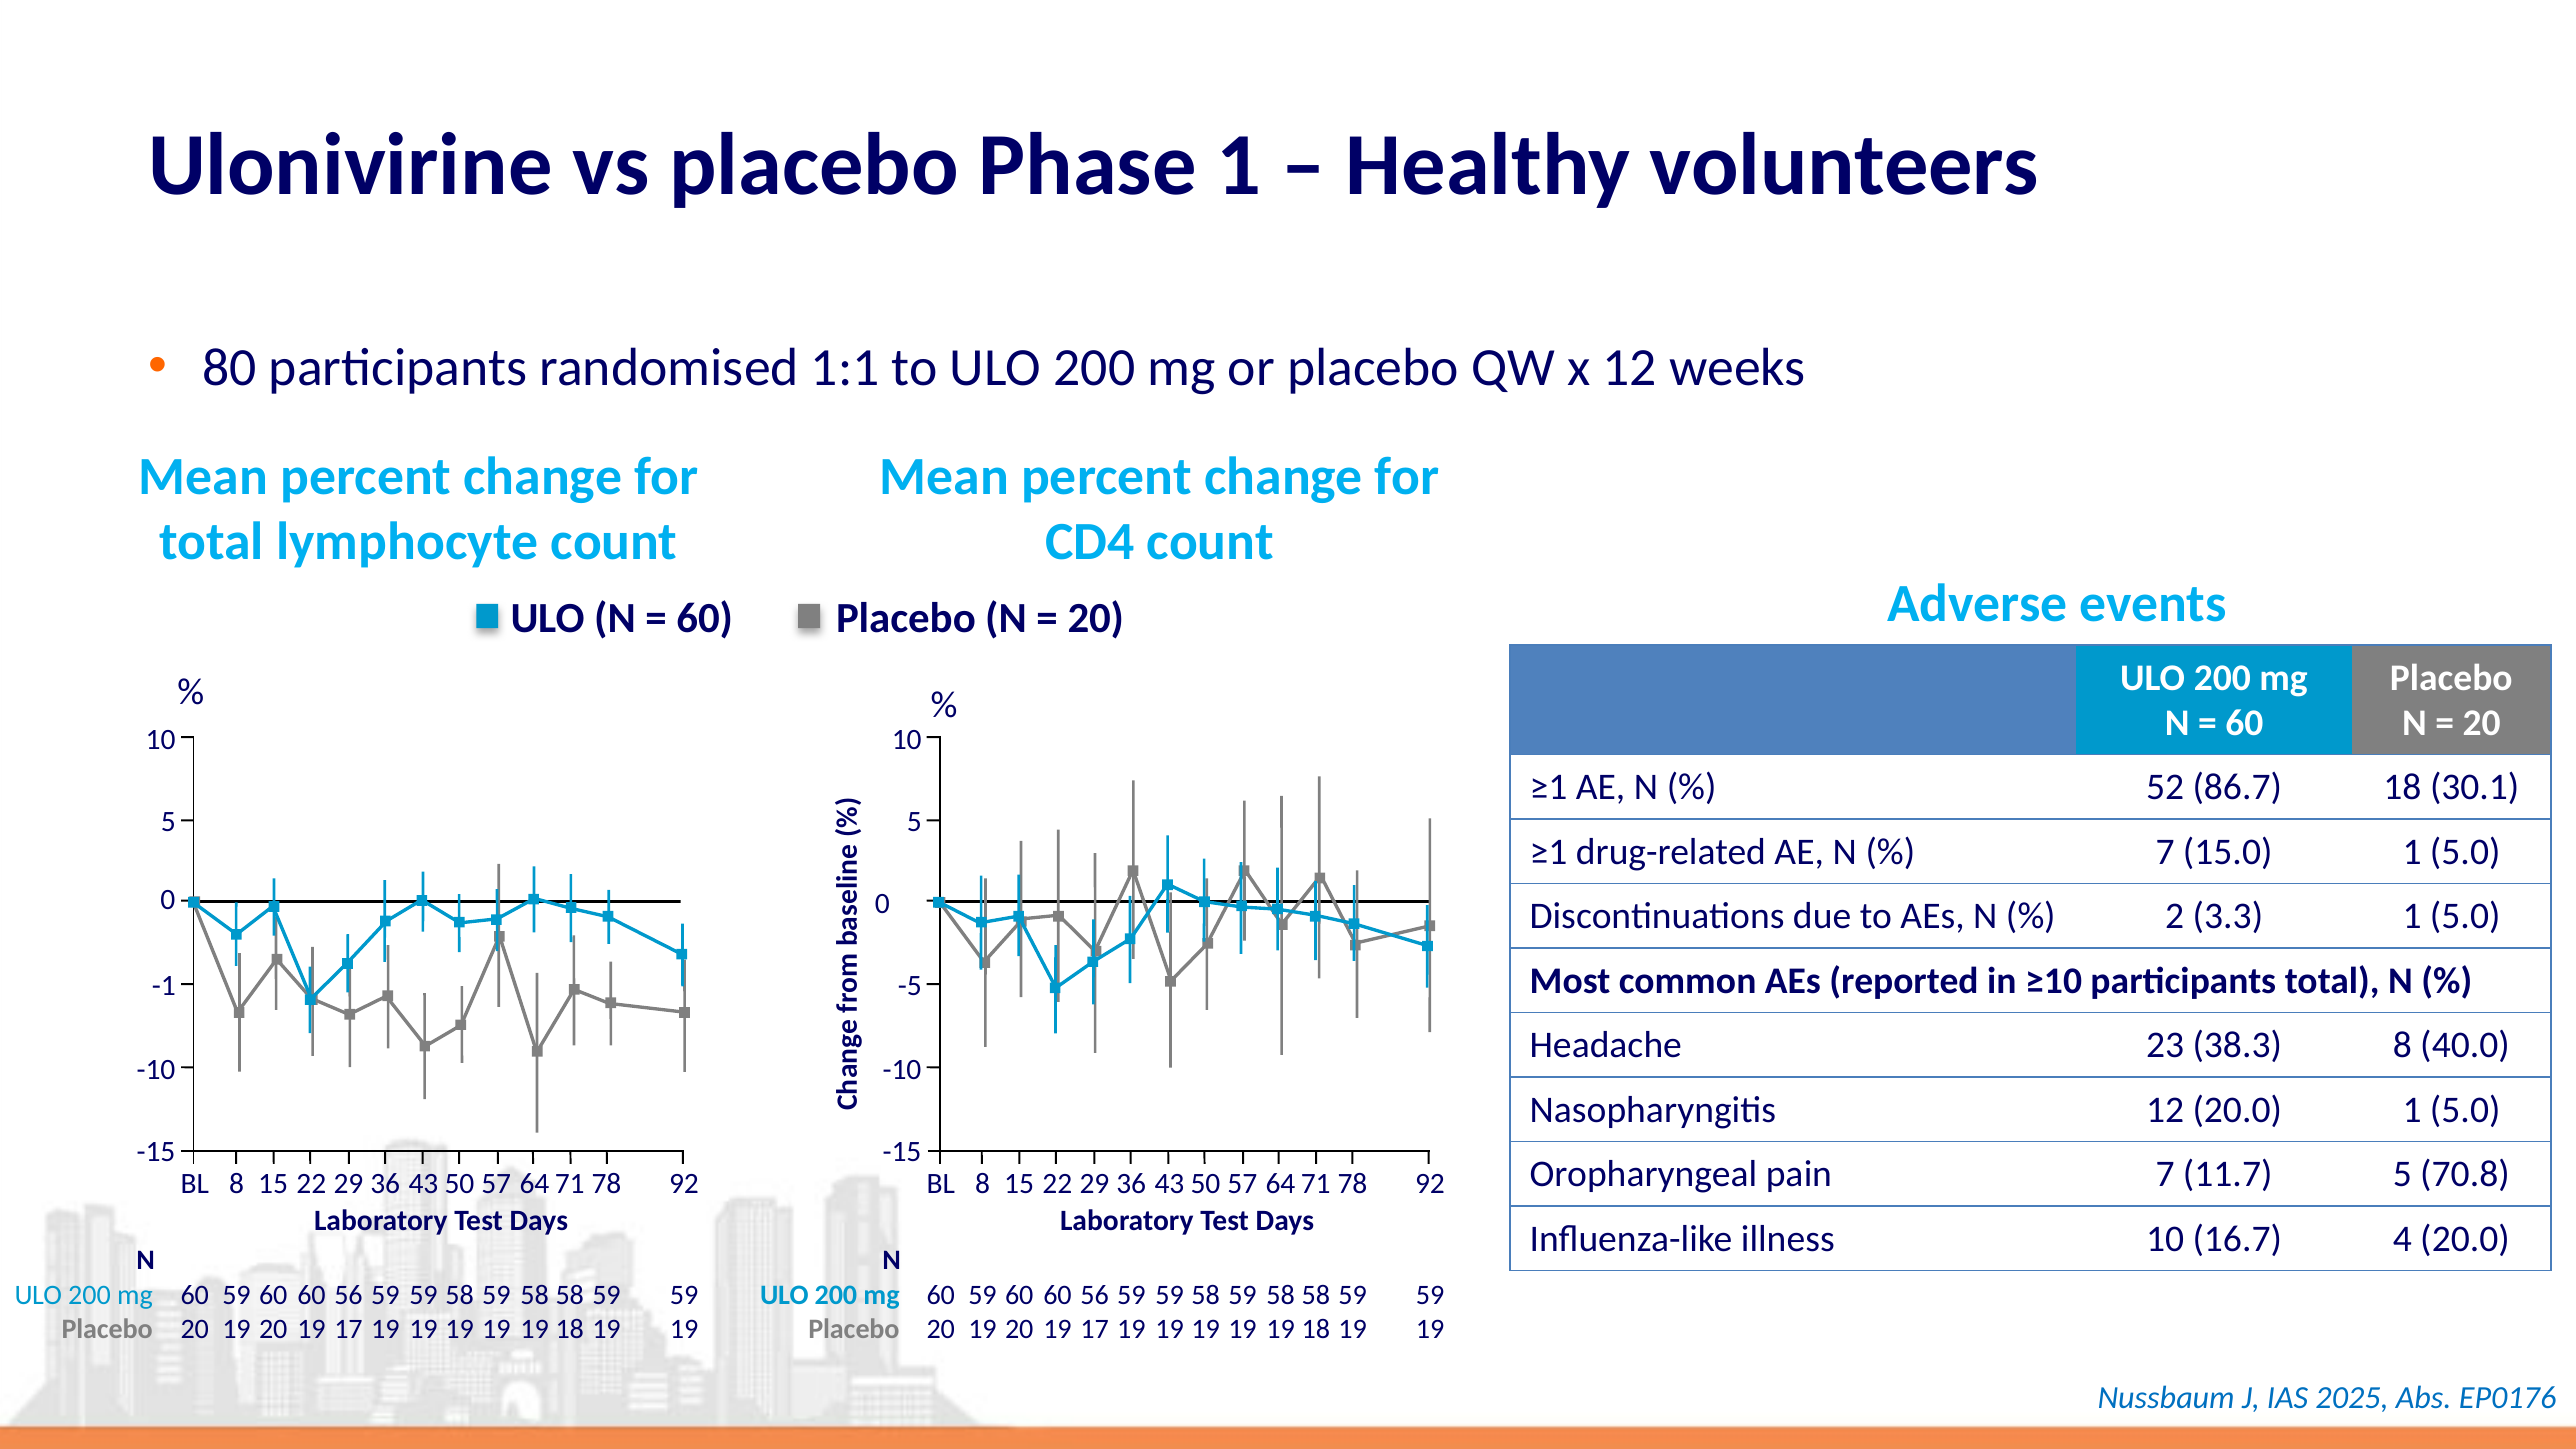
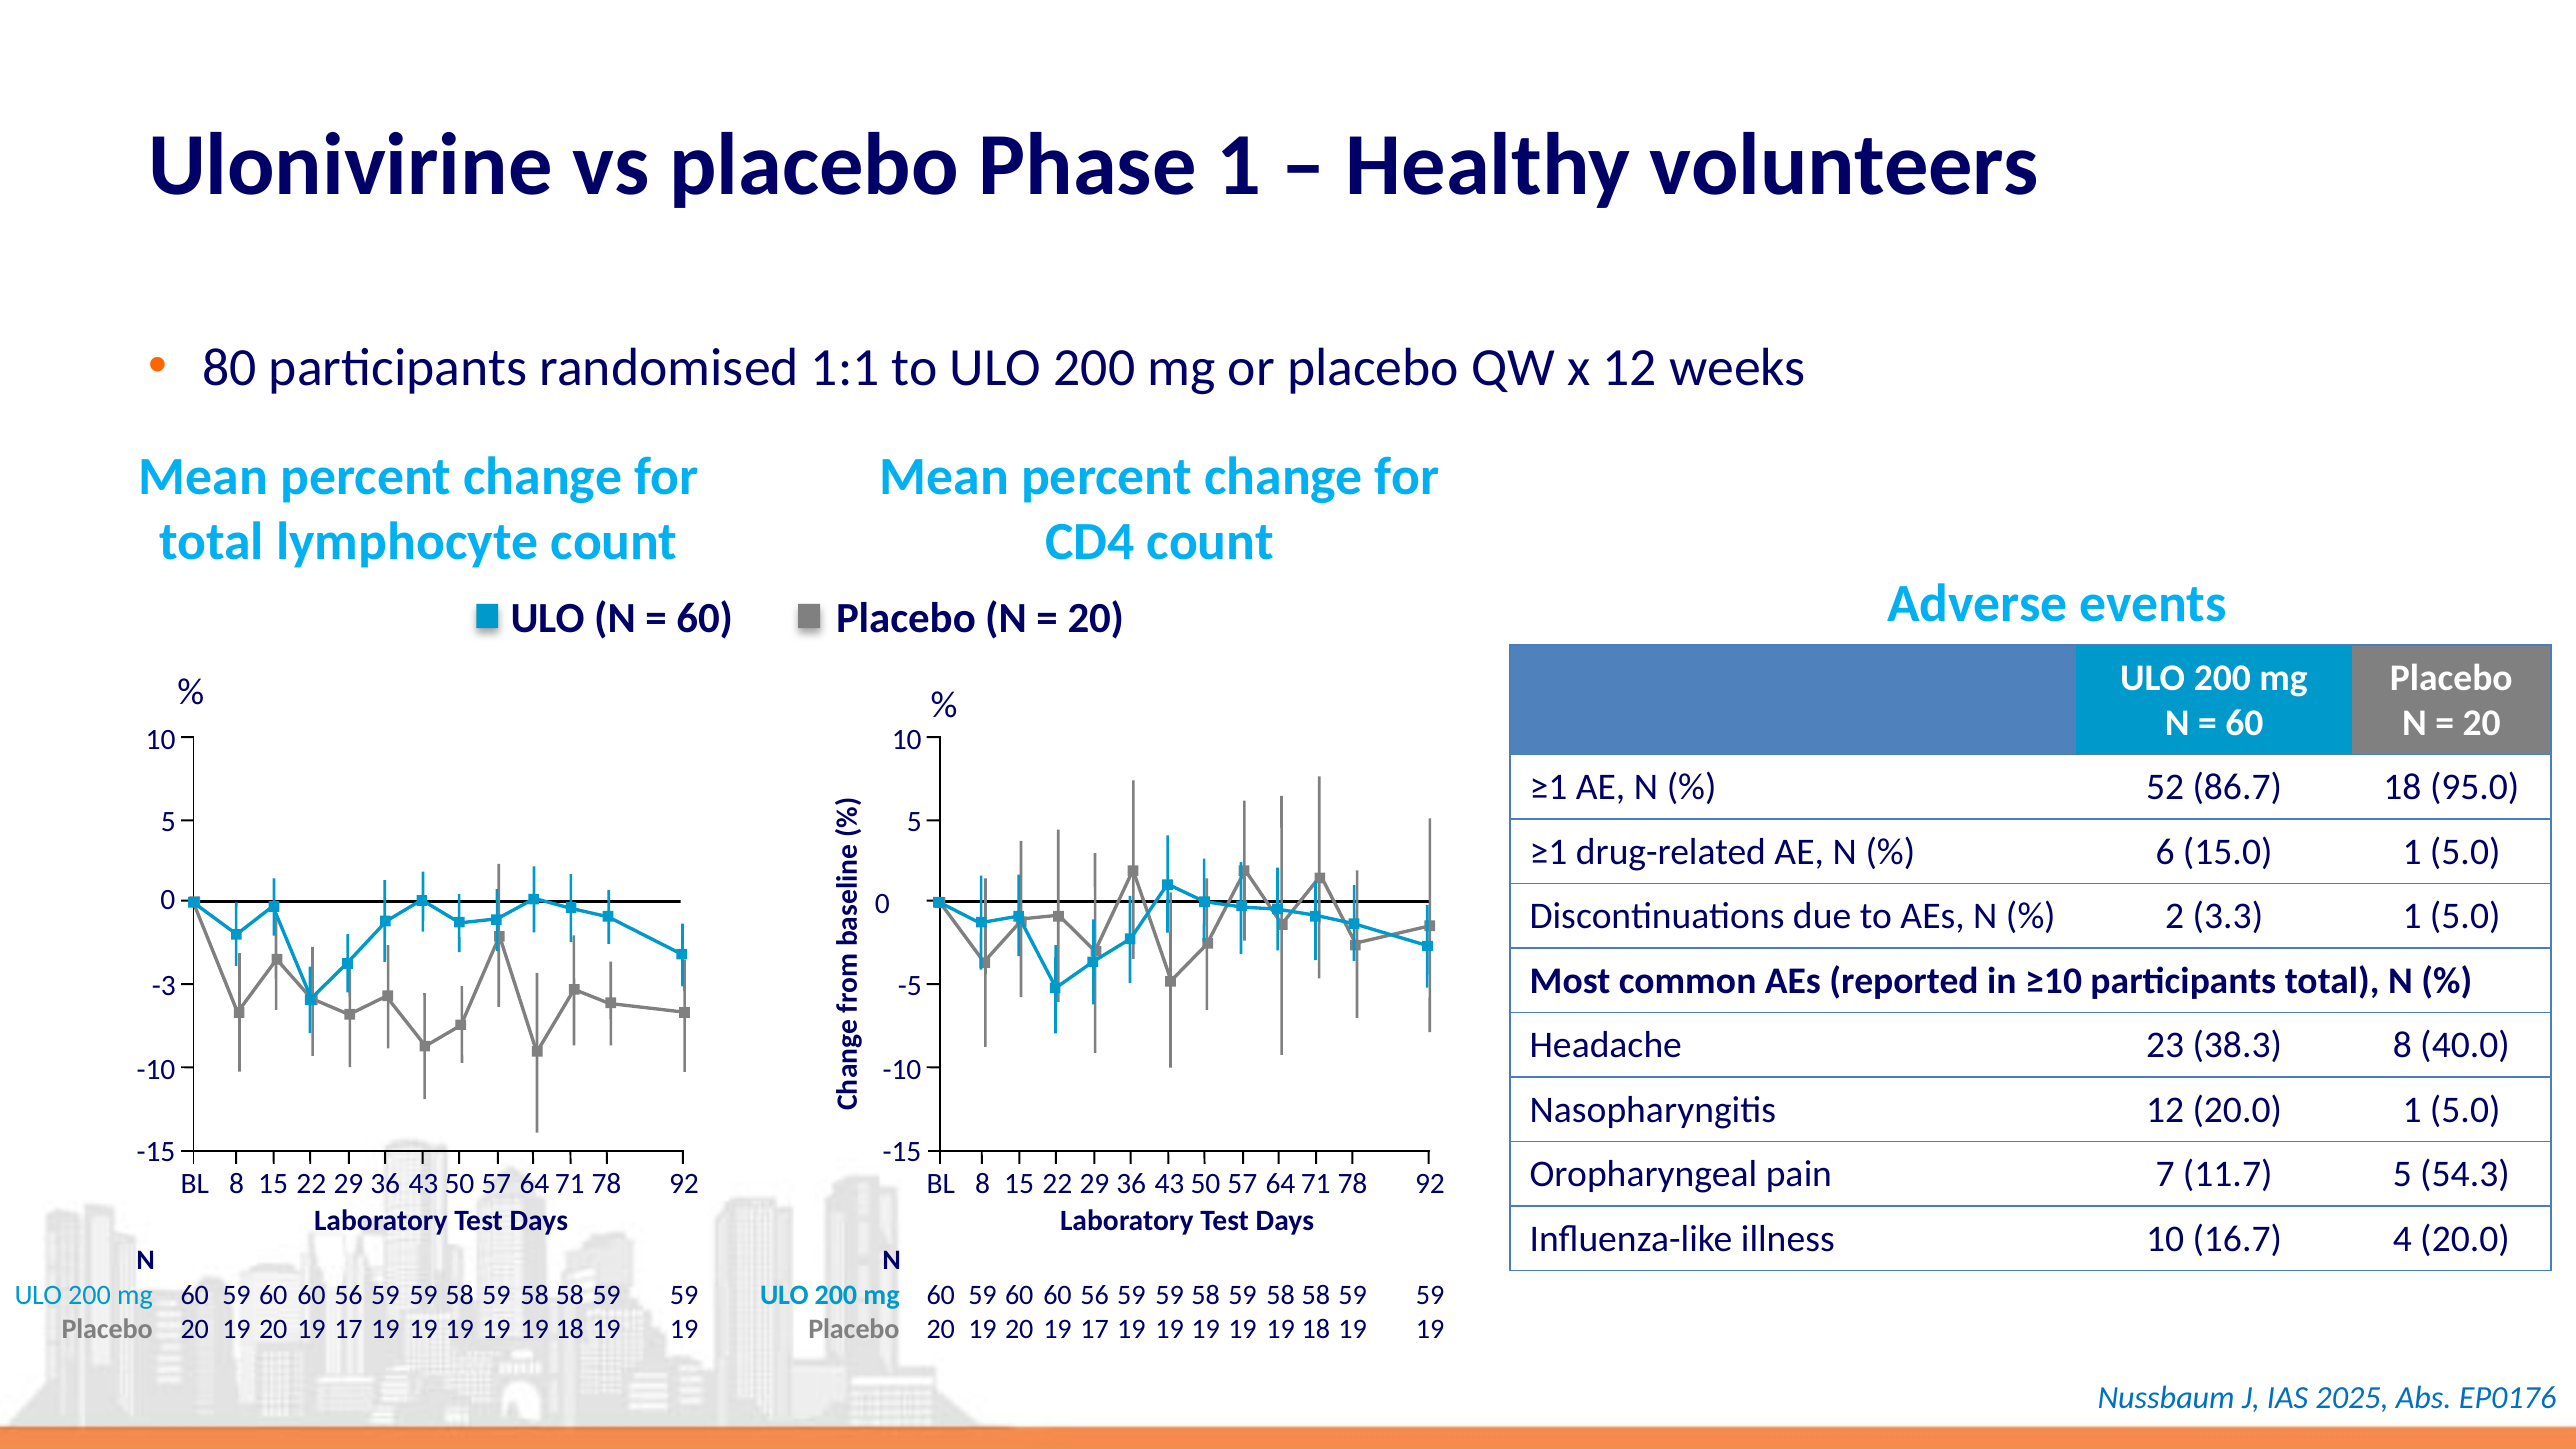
30.1: 30.1 -> 95.0 (2475, 787)
7: 7 -> 6 (2165, 852)
-1: -1 -> -3 (164, 985)
70.8: 70.8 -> 54.3 (2465, 1174)
